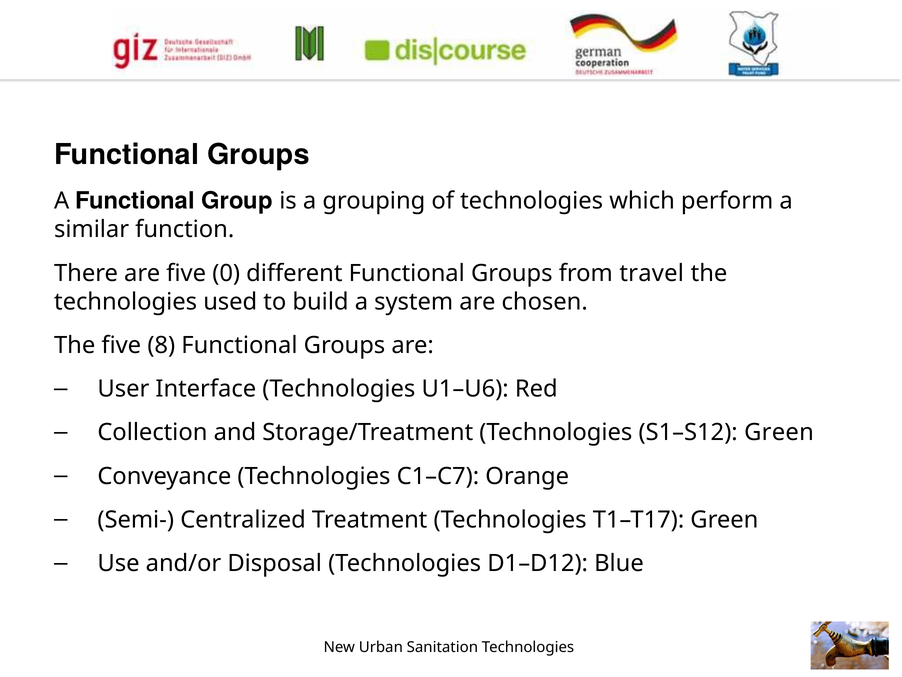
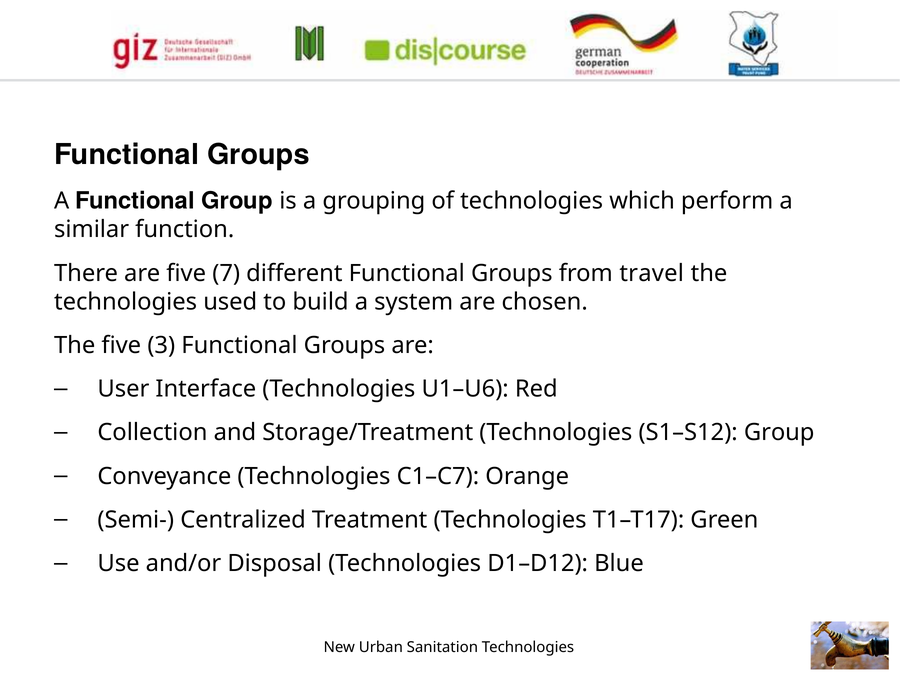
0: 0 -> 7 (226, 273)
8: 8 -> 3 (161, 345)
S1–S12 Green: Green -> Group (779, 432)
